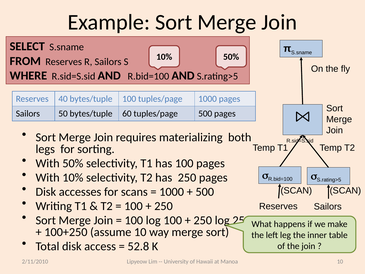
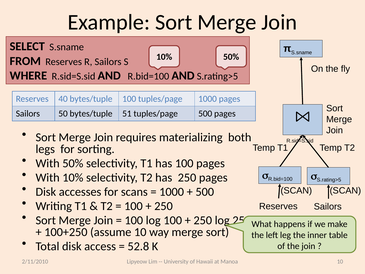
60: 60 -> 51 (127, 114)
